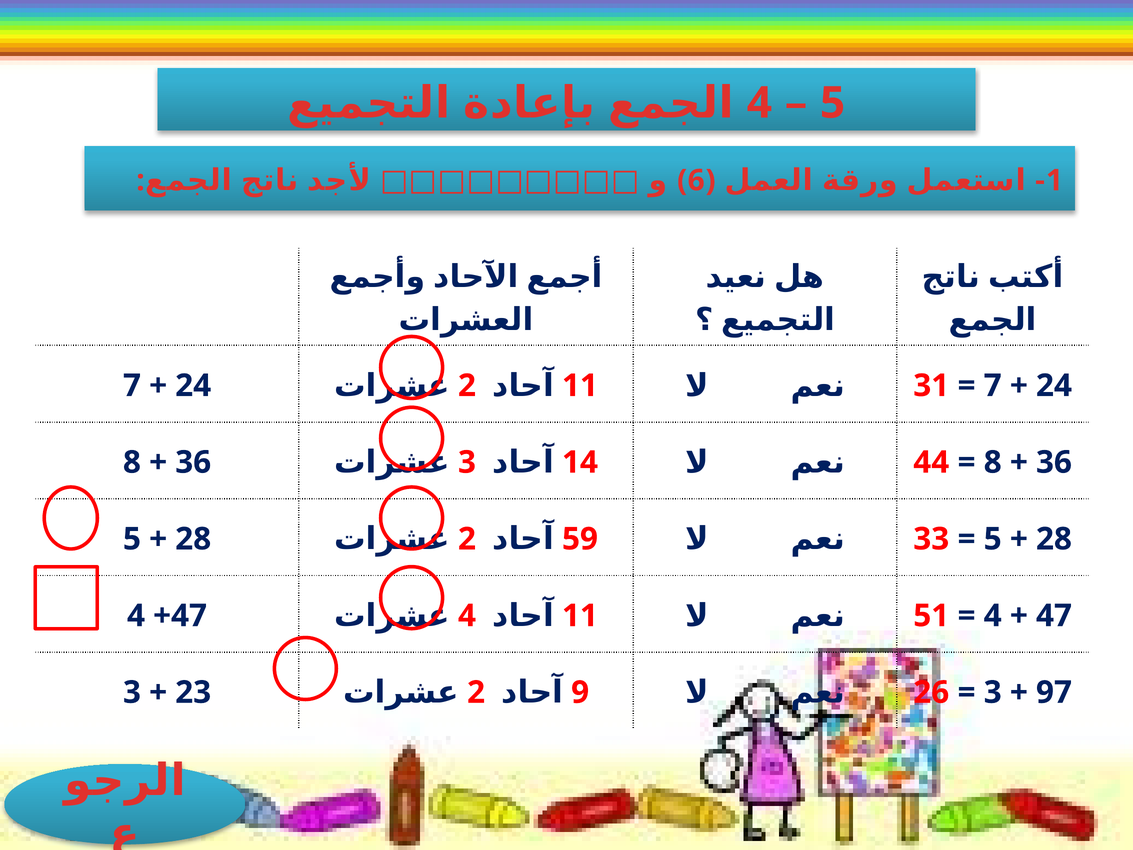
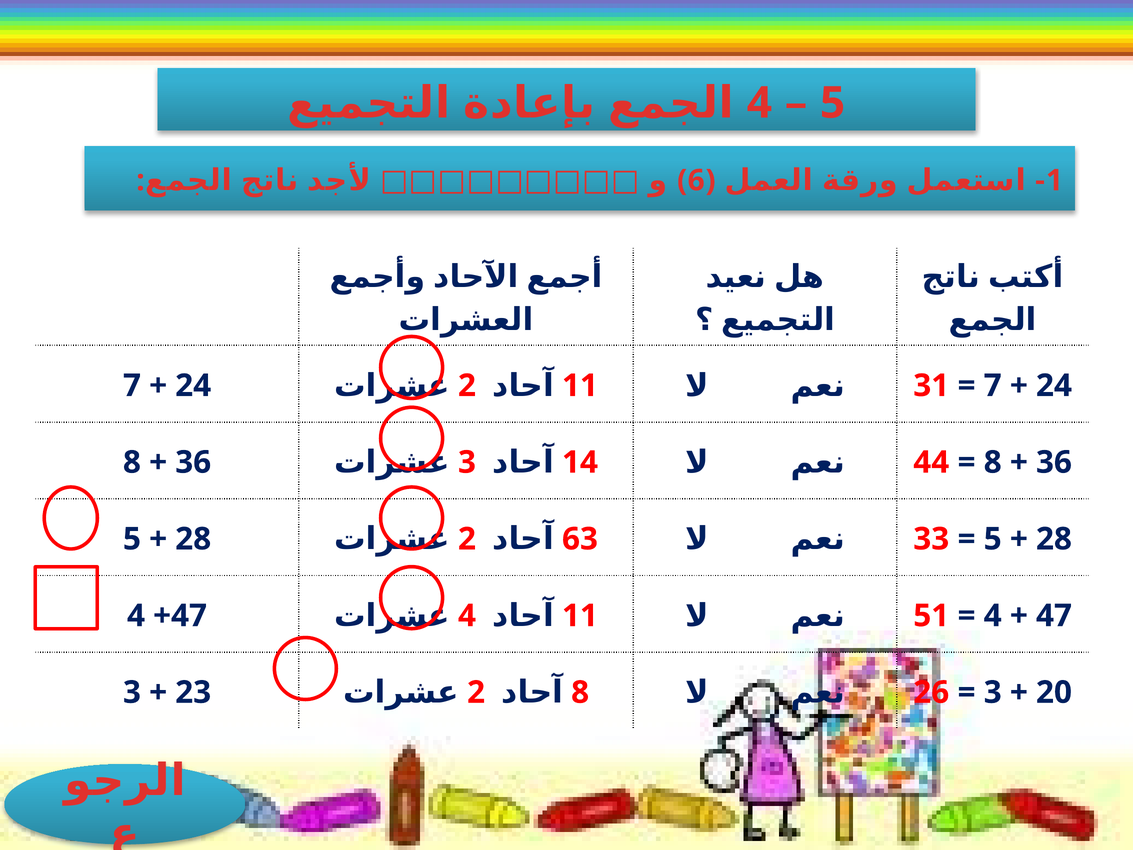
59: 59 -> 63 (580, 539)
97: 97 -> 20 (1054, 692)
3 9: 9 -> 8 (580, 692)
